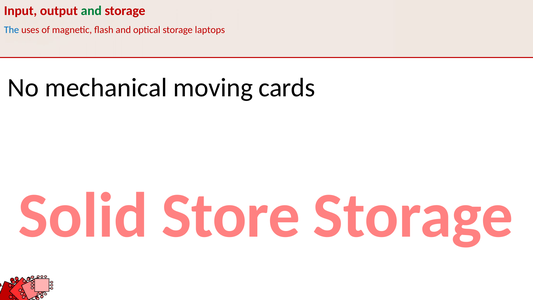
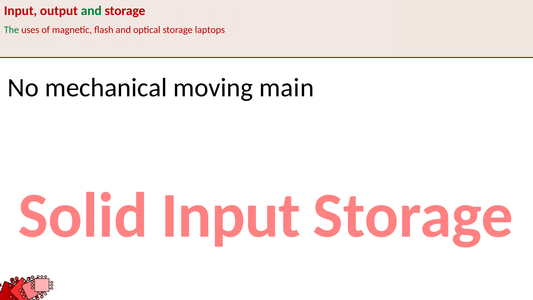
The colour: blue -> green (11, 30)
cards: cards -> main (287, 88)
Solid Store: Store -> Input (231, 216)
